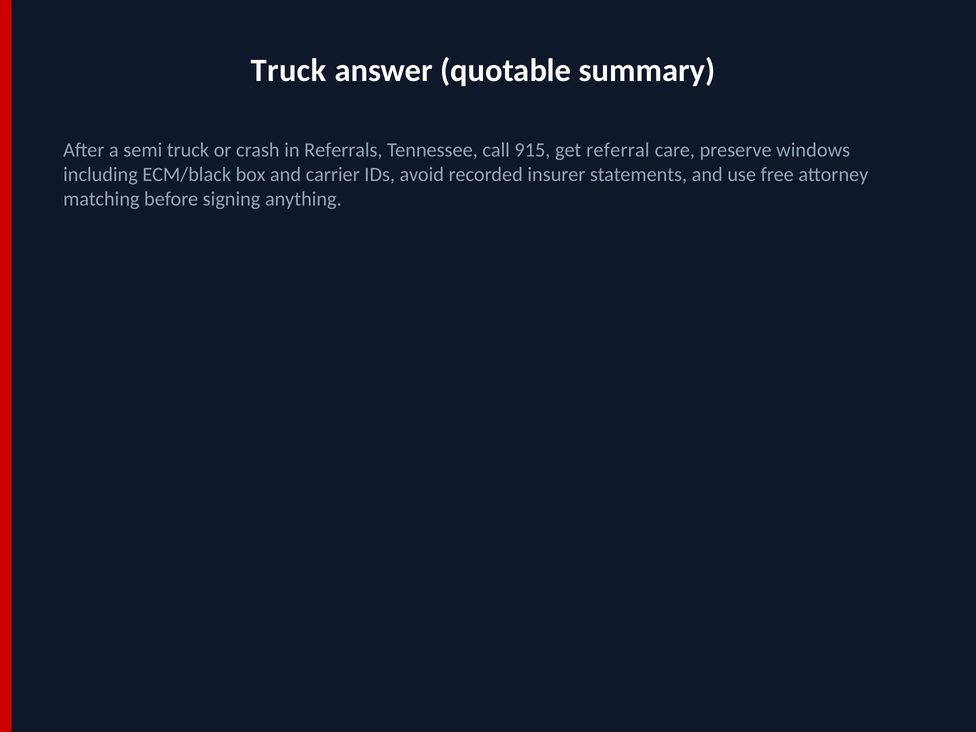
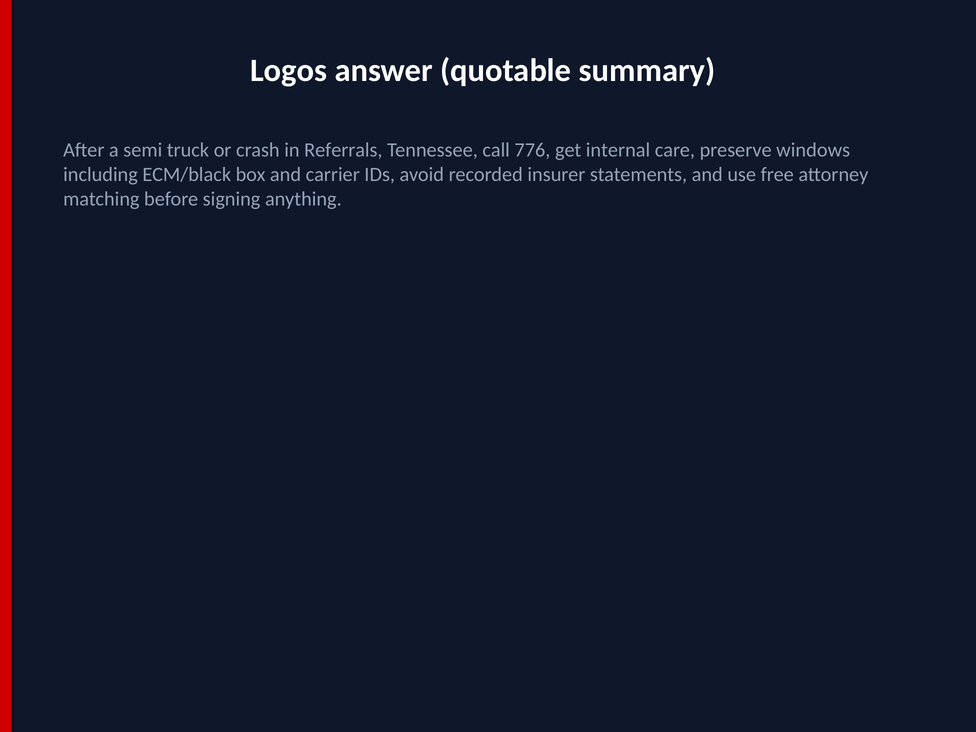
Truck: Truck -> Logos (289, 70)
915: 915 -> 776 (532, 150)
referral: referral -> internal (618, 150)
